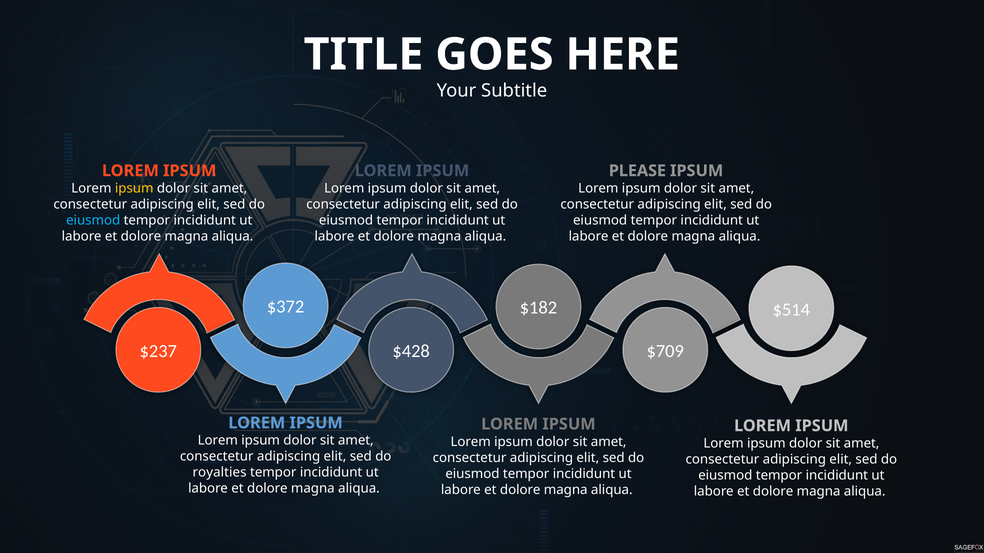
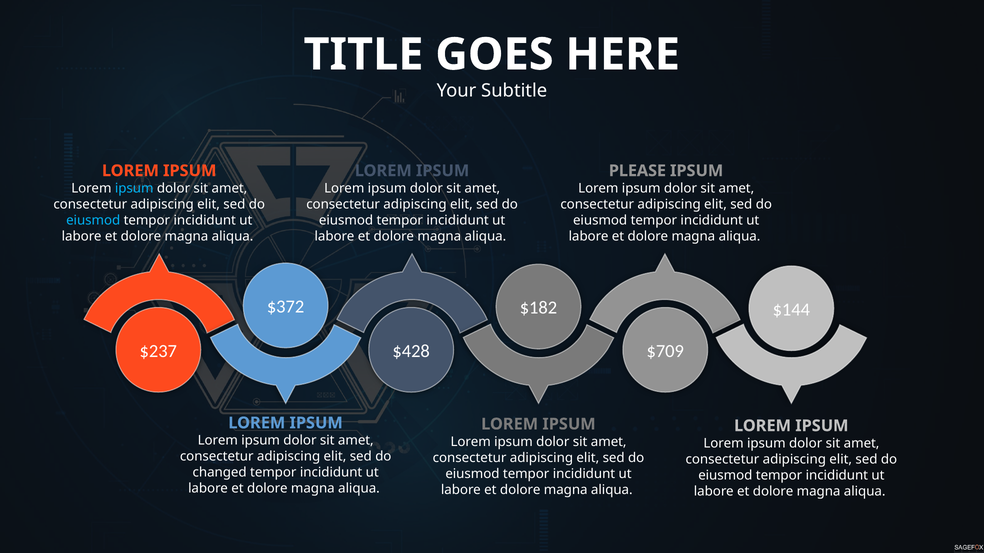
ipsum colour: yellow -> light blue (134, 189)
$514: $514 -> $144 (791, 310)
royalties: royalties -> changed (220, 473)
